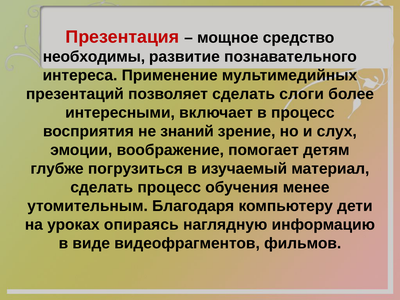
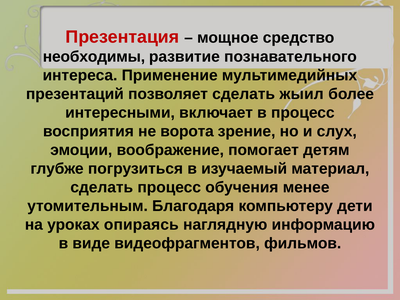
слоги: слоги -> жыил (302, 94)
знаний: знаний -> ворота (187, 131)
